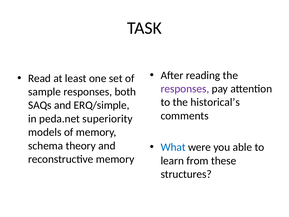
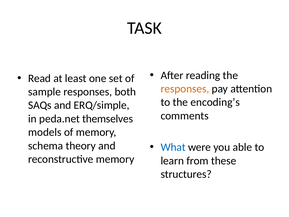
responses colour: purple -> orange (185, 89)
historical’s: historical’s -> encoding’s (215, 102)
superiority: superiority -> themselves (108, 119)
